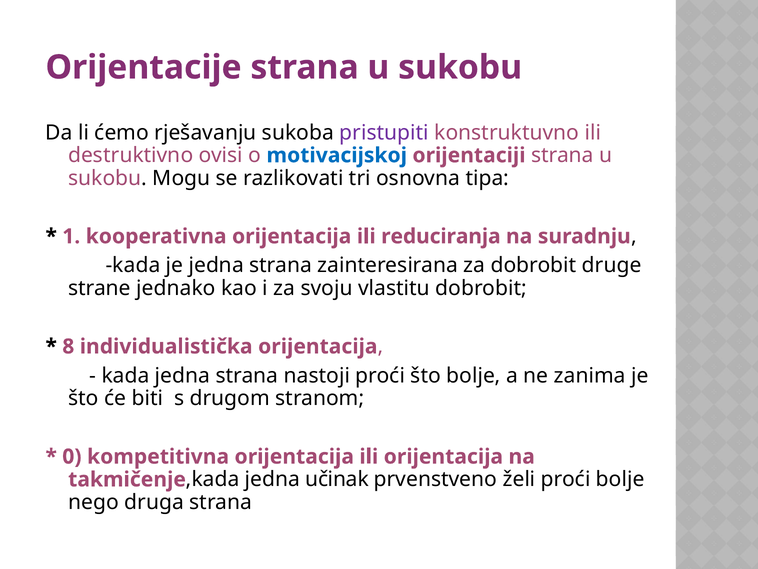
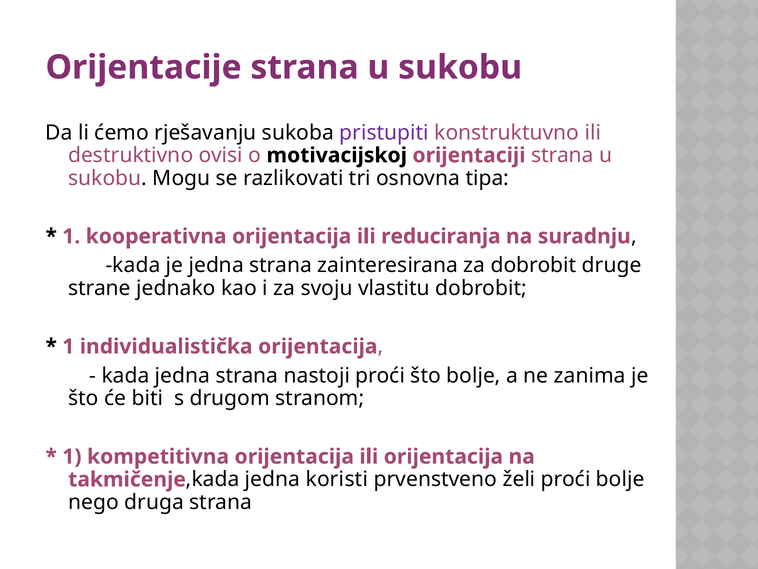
motivacijskoj colour: blue -> black (337, 155)
8: 8 -> 1 (68, 346)
0: 0 -> 1 (72, 456)
učinak: učinak -> koristi (337, 479)
